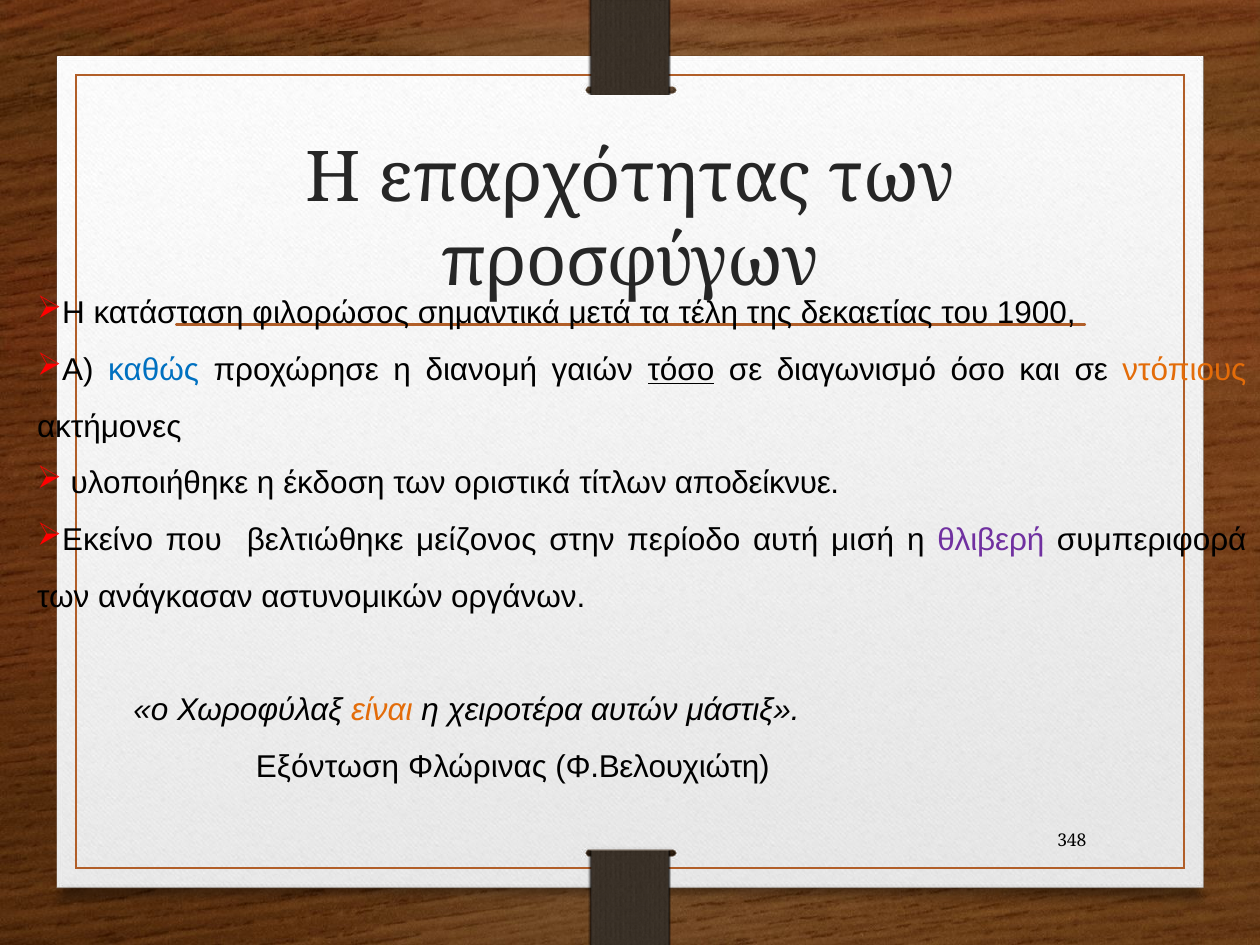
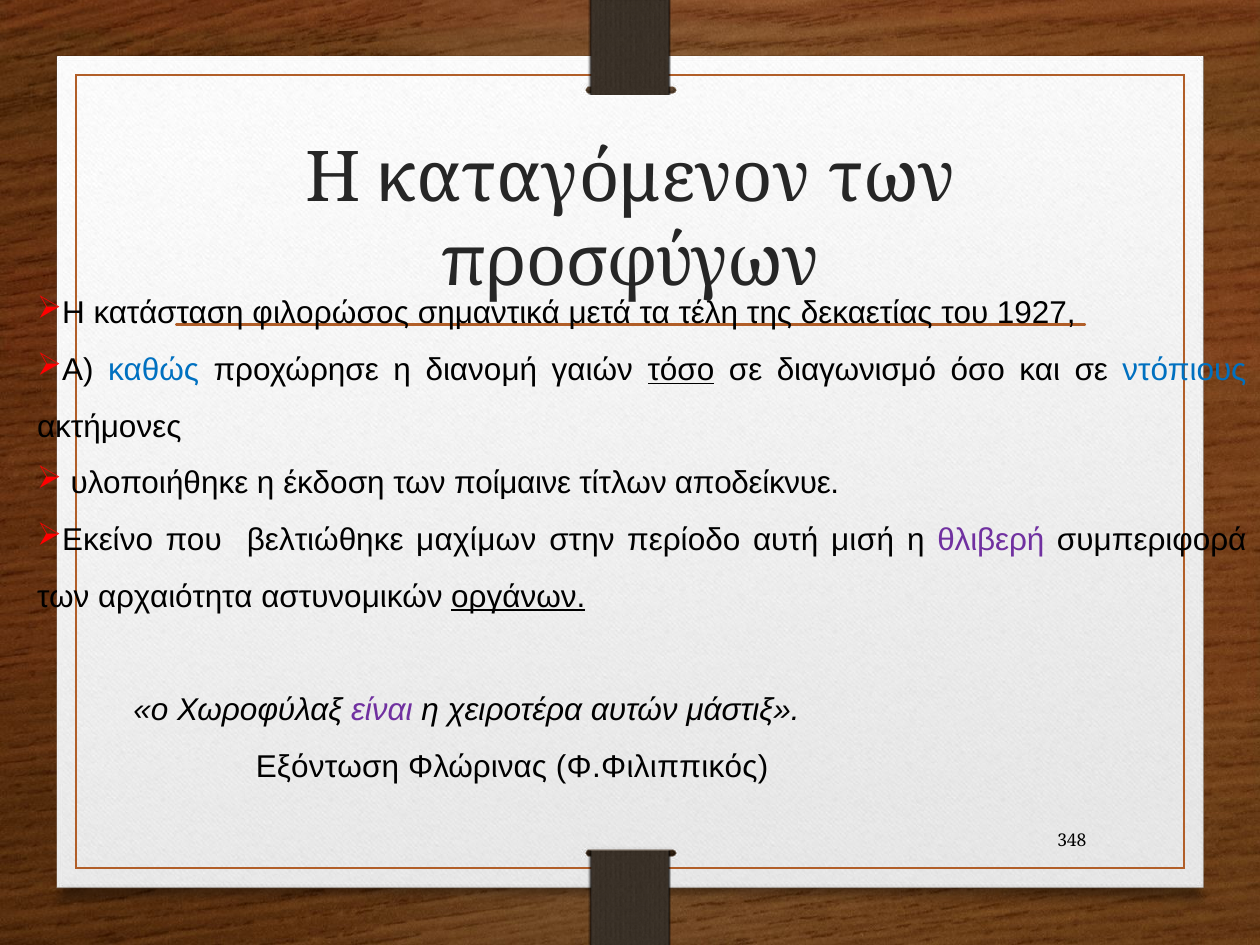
επαρχότητας: επαρχότητας -> καταγόμενον (595, 179)
1900: 1900 -> 1927 (1036, 313)
ντόπιους colour: orange -> blue (1184, 370)
οριστικά: οριστικά -> ποίμαινε (513, 483)
μείζονος: μείζονος -> μαχίμων (476, 540)
ανάγκασαν: ανάγκασαν -> αρχαιότητα (175, 597)
οργάνων underline: none -> present (518, 597)
είναι colour: orange -> purple (382, 710)
Φ.Βελουχιώτη: Φ.Βελουχιώτη -> Φ.Φιλιππικός (662, 767)
